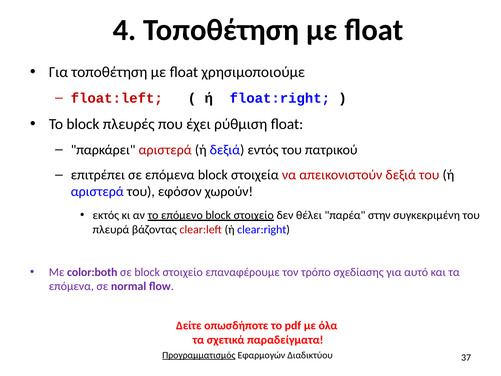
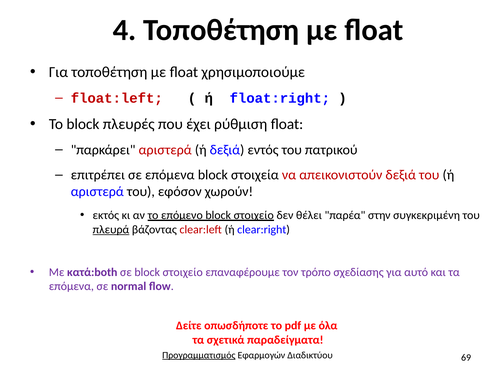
πλευρά underline: none -> present (111, 229)
color:both: color:both -> κατά:both (92, 272)
37: 37 -> 69 (466, 357)
